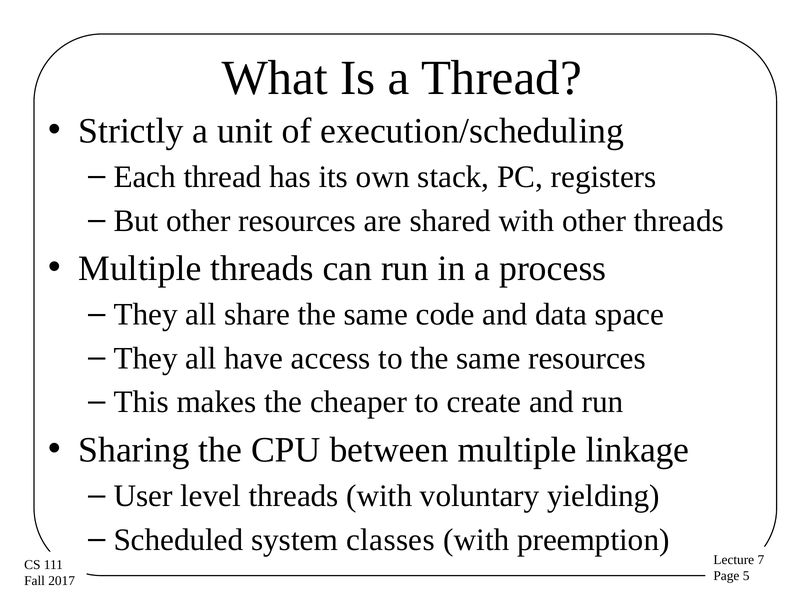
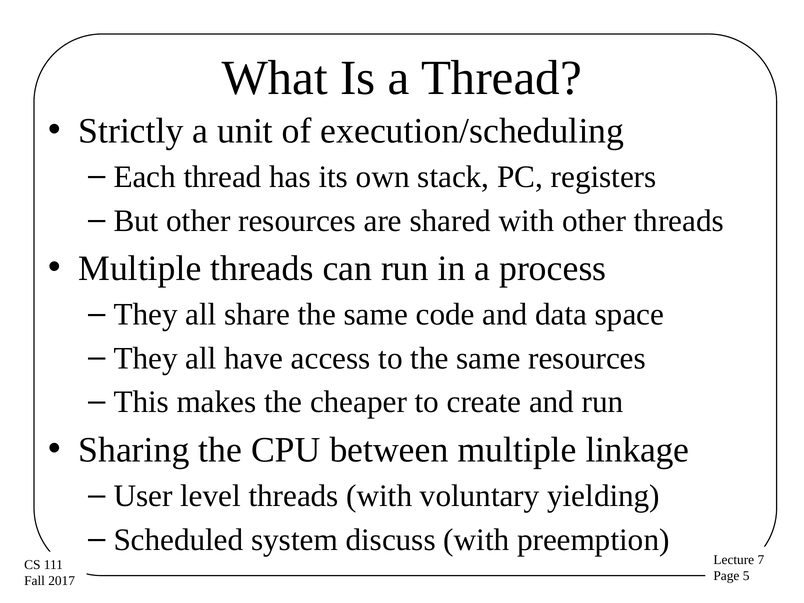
classes: classes -> discuss (391, 540)
